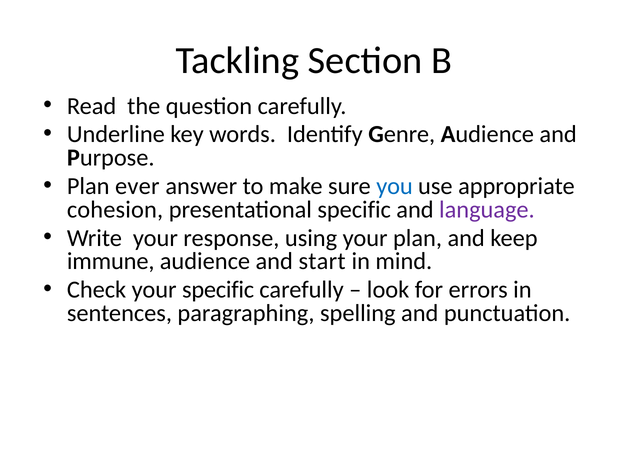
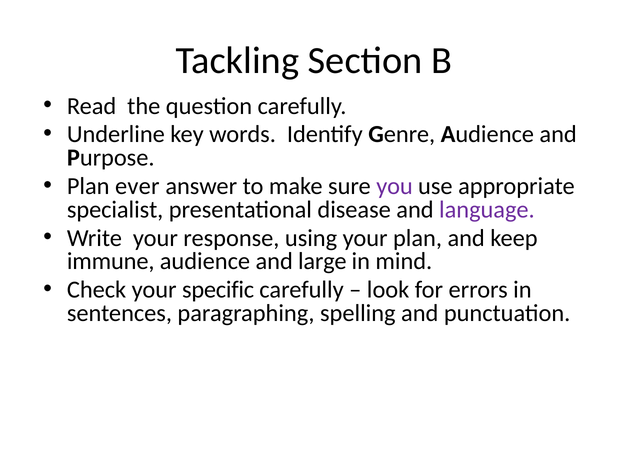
you colour: blue -> purple (394, 186)
cohesion: cohesion -> specialist (115, 210)
presentational specific: specific -> disease (354, 210)
start: start -> large (322, 261)
